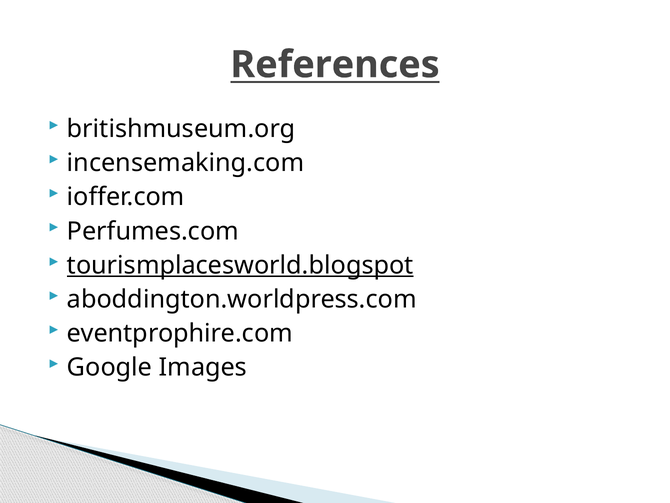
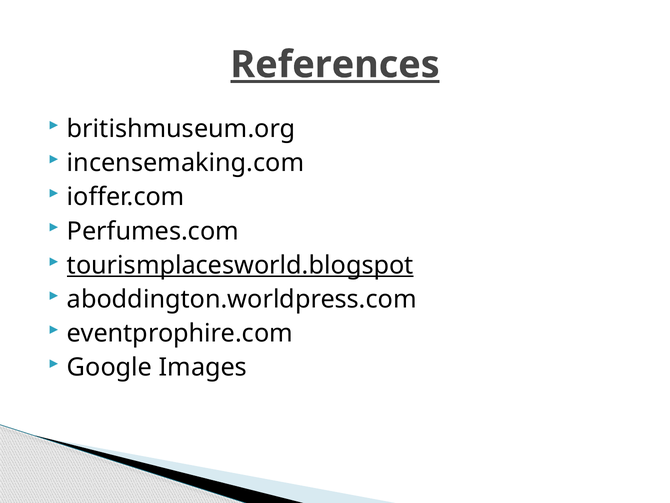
References underline: none -> present (335, 65)
